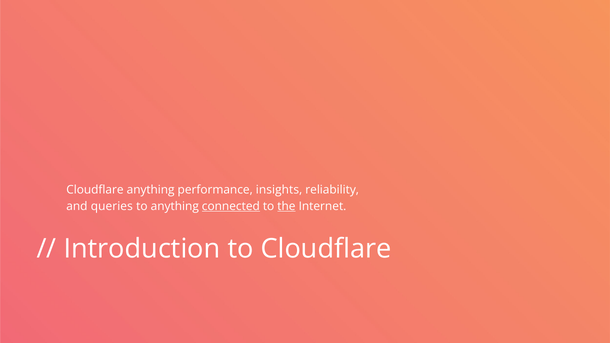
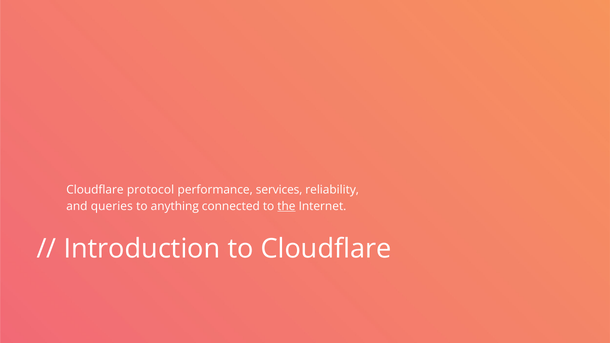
Cloudflare anything: anything -> protocol (151, 190)
insights: insights -> services (279, 190)
connected underline: present -> none (231, 206)
